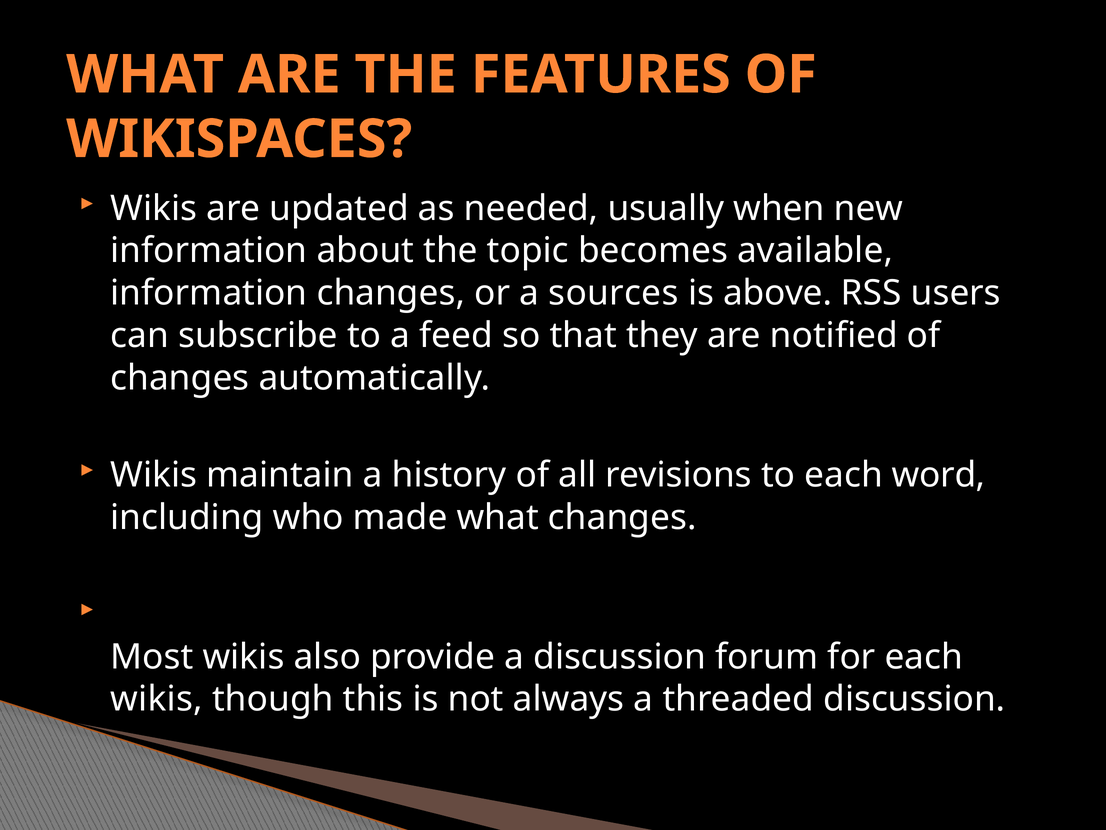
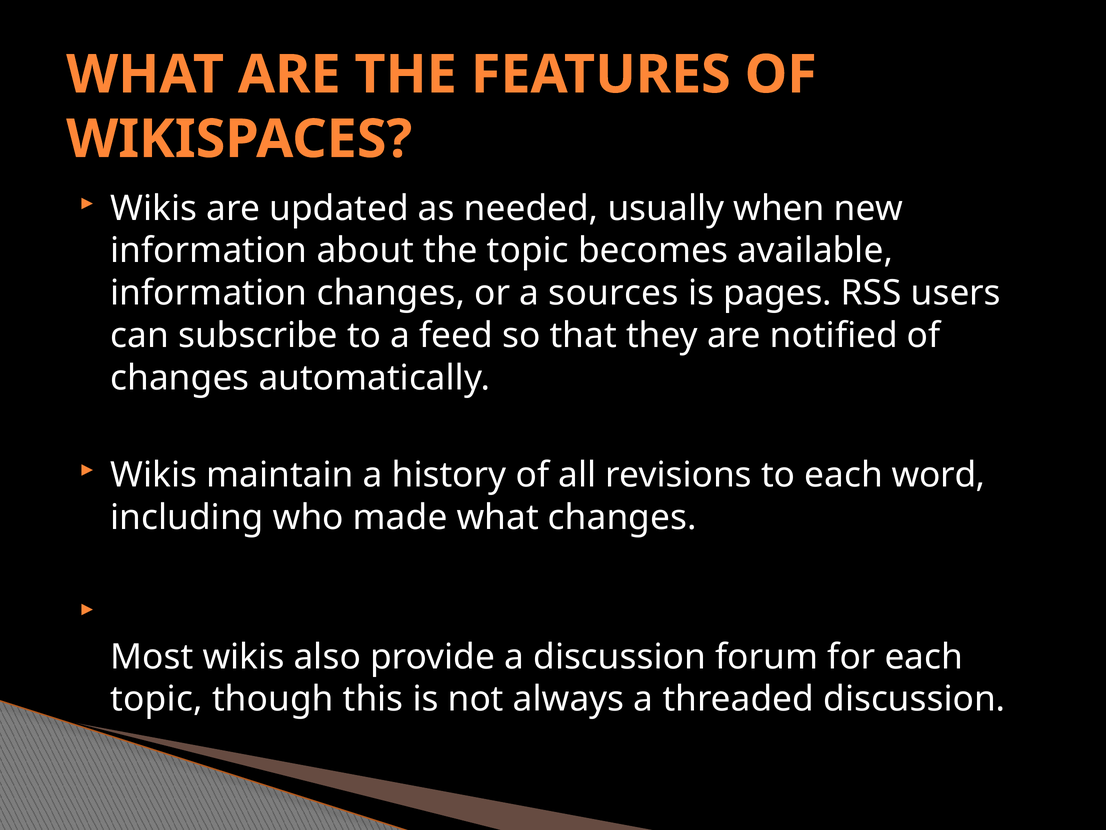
above: above -> pages (778, 293)
wikis: wikis -> topic (157, 699)
